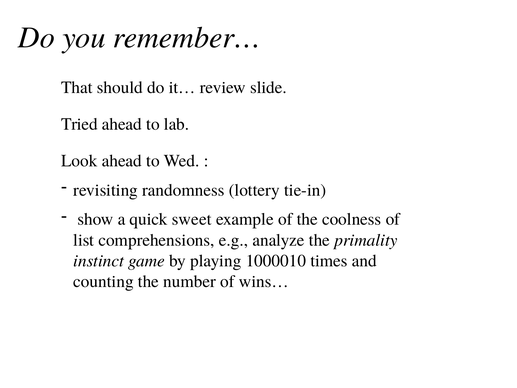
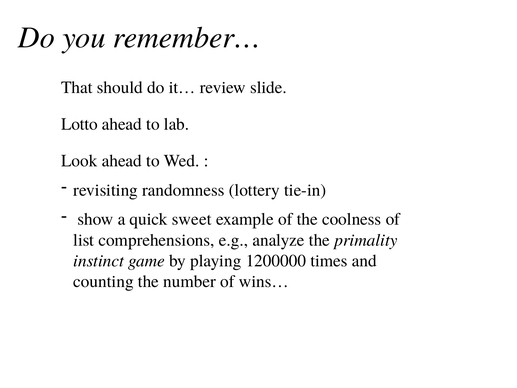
Tried: Tried -> Lotto (79, 124)
1000010: 1000010 -> 1200000 (276, 261)
